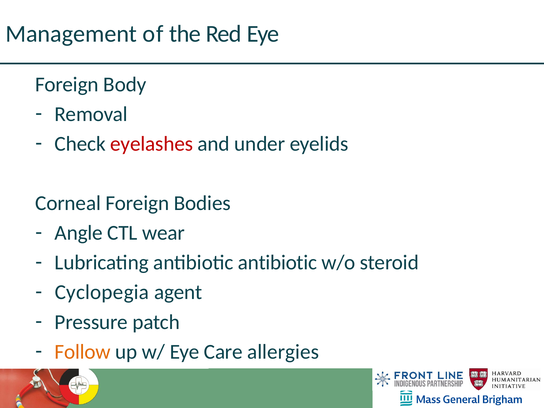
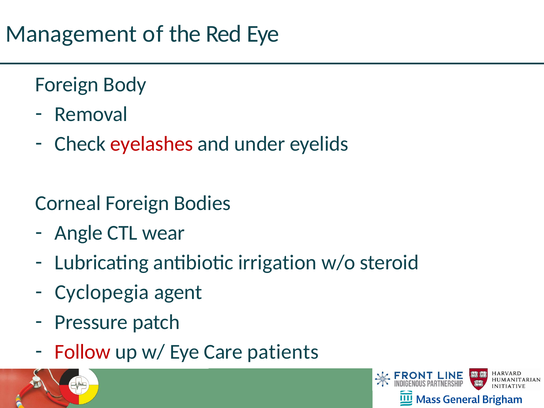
antibiotic antibiotic: antibiotic -> irrigation (277, 263)
Follow colour: orange -> red (83, 352)
allergies: allergies -> patients (283, 352)
